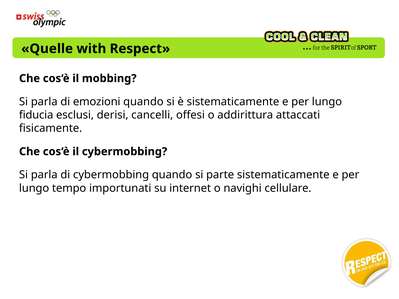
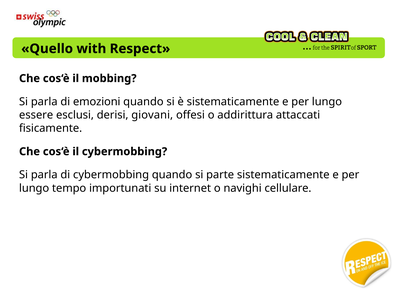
Quelle: Quelle -> Quello (47, 49)
fiducia: fiducia -> essere (36, 115)
cancelli: cancelli -> giovani (152, 115)
